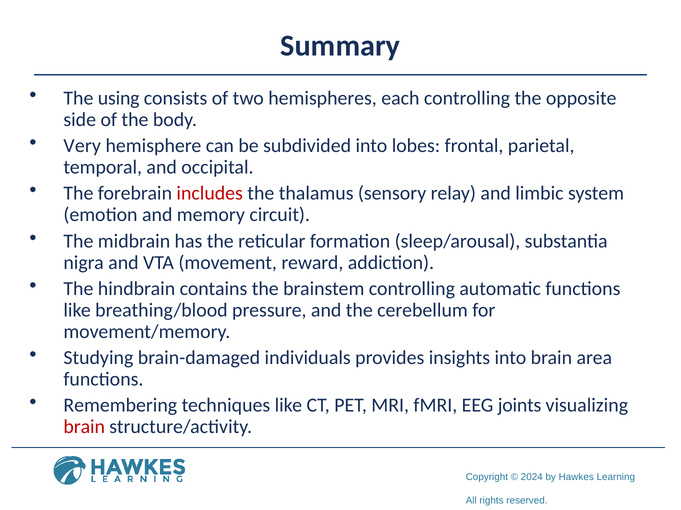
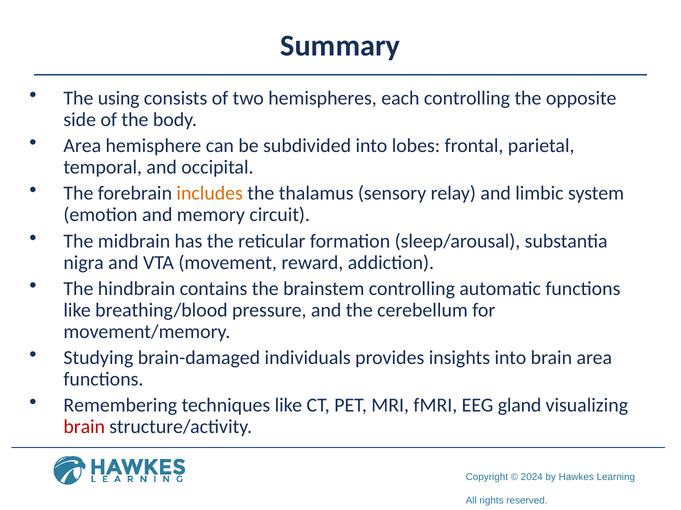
Very: Very -> Area (82, 146)
includes colour: red -> orange (210, 194)
joints: joints -> gland (520, 406)
